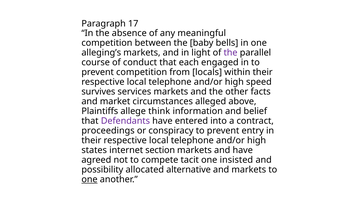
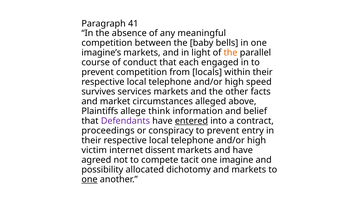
17: 17 -> 41 (133, 23)
alleging’s: alleging’s -> imagine’s (101, 53)
the colour: purple -> orange (231, 53)
entered underline: none -> present (191, 121)
states: states -> victim (94, 150)
section: section -> dissent (160, 150)
insisted: insisted -> imagine (236, 159)
alternative: alternative -> dichotomy (189, 169)
